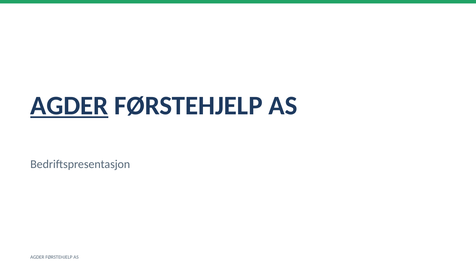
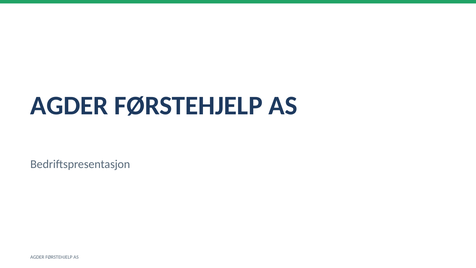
AGDER underline: present -> none (69, 106)
